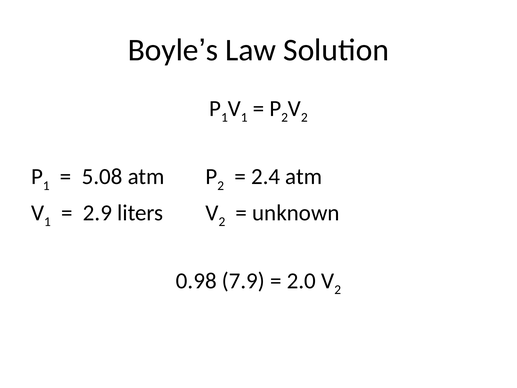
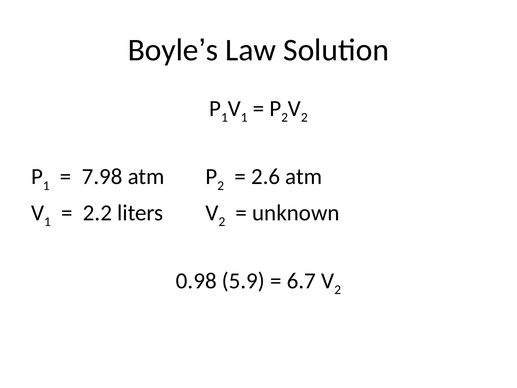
5.08: 5.08 -> 7.98 (102, 177)
2.4: 2.4 -> 2.6 (266, 177)
2.9: 2.9 -> 2.2 (97, 213)
7.9: 7.9 -> 5.9 (243, 281)
2.0: 2.0 -> 6.7 (301, 281)
